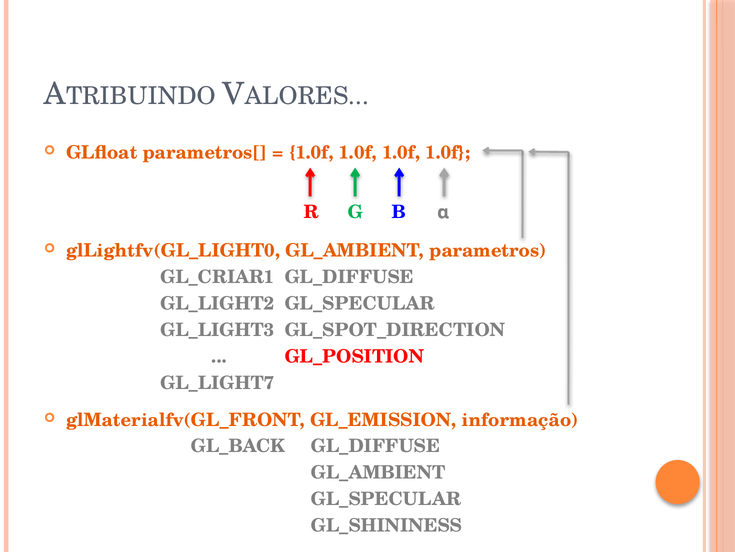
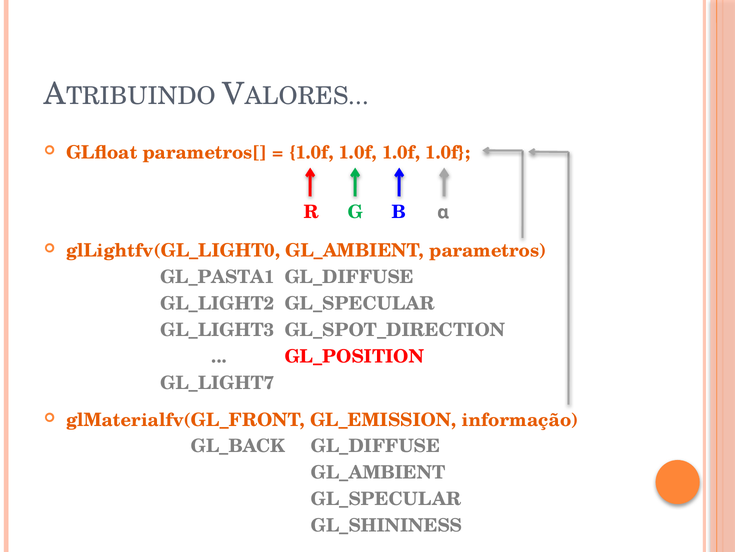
GL_CRIAR1: GL_CRIAR1 -> GL_PASTA1 (217, 277)
